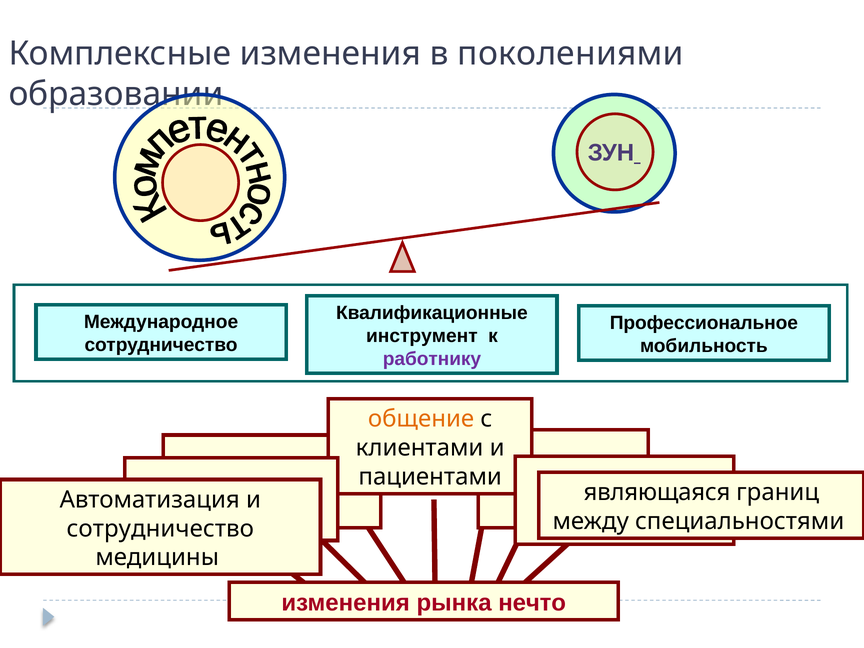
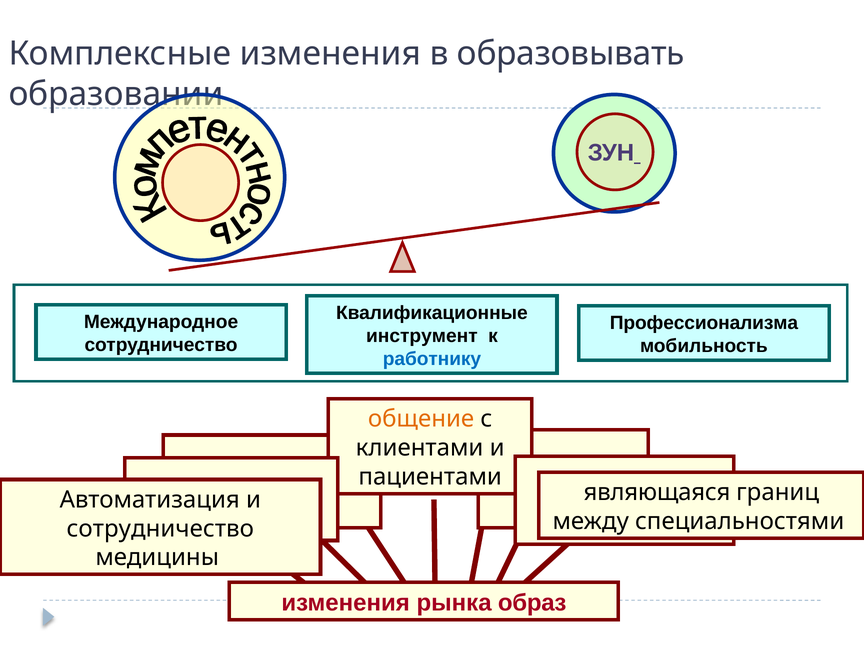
поколениями: поколениями -> образовывать (571, 54)
Профессиональное: Профессиональное -> Профессионализма (704, 323)
работнику colour: purple -> blue (432, 359)
нечто: нечто -> образ (532, 603)
